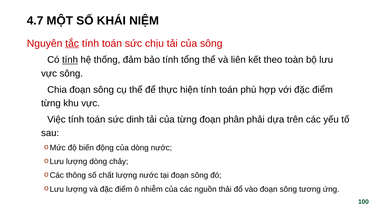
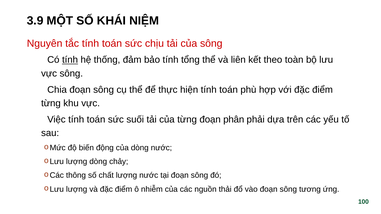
4.7: 4.7 -> 3.9 (35, 21)
tắc underline: present -> none (72, 43)
dinh: dinh -> suối (135, 120)
